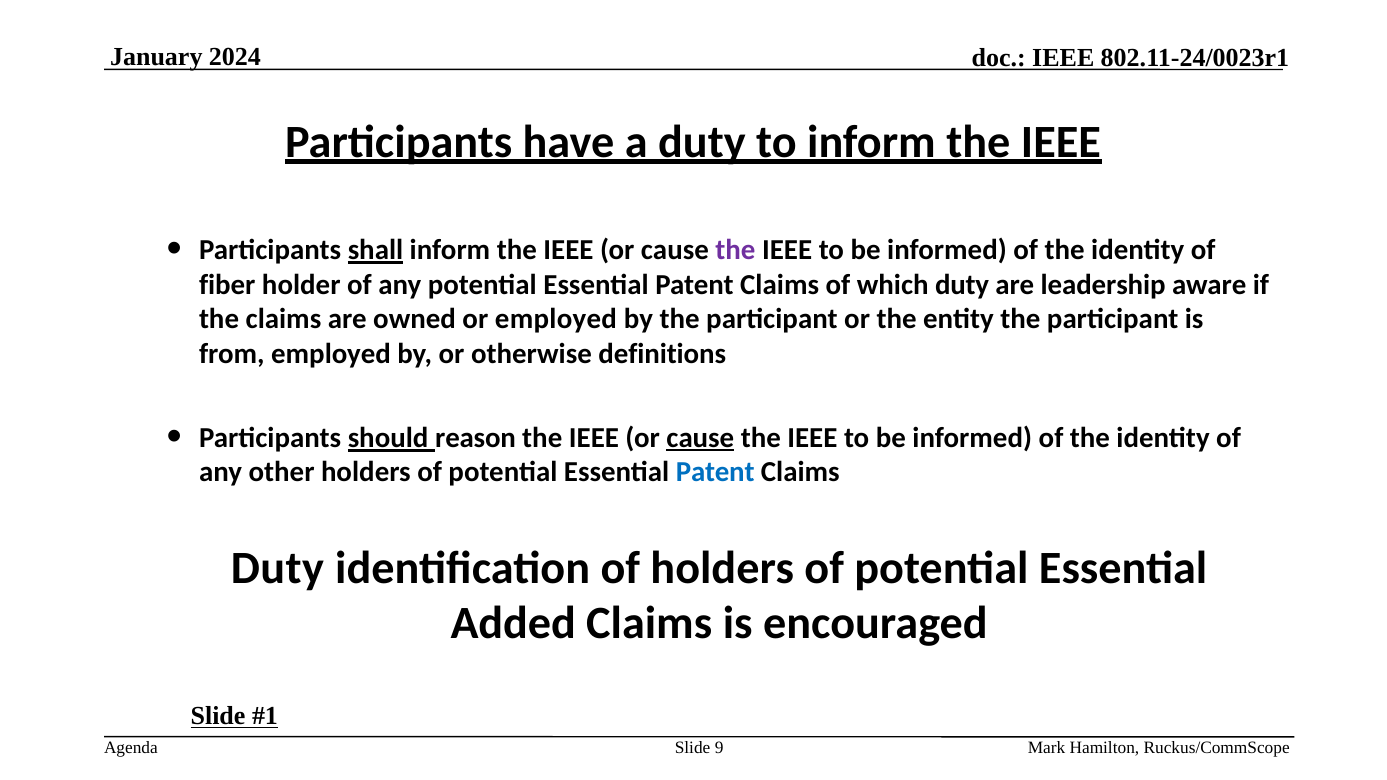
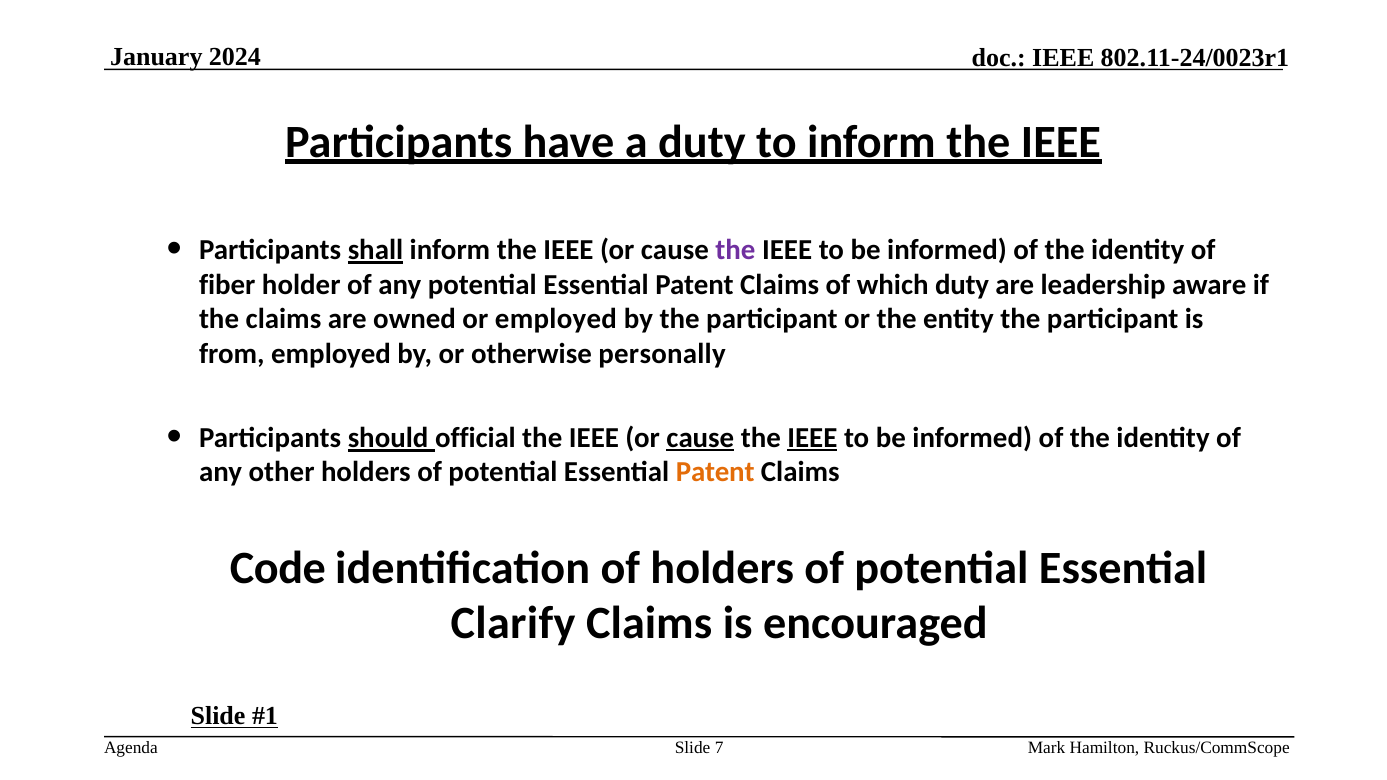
definitions: definitions -> personally (662, 354)
reason: reason -> official (475, 438)
IEEE underline: none -> present (812, 438)
Patent colour: blue -> orange (715, 473)
Duty: Duty -> Code (278, 568)
Added: Added -> Clarify (513, 623)
9: 9 -> 7 (719, 748)
